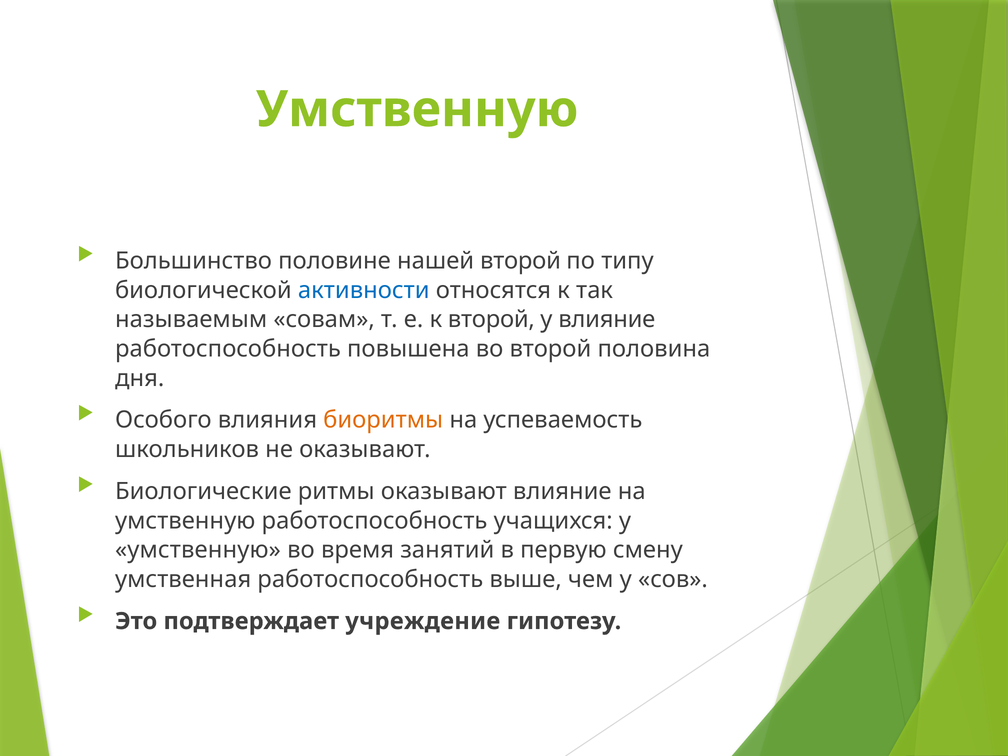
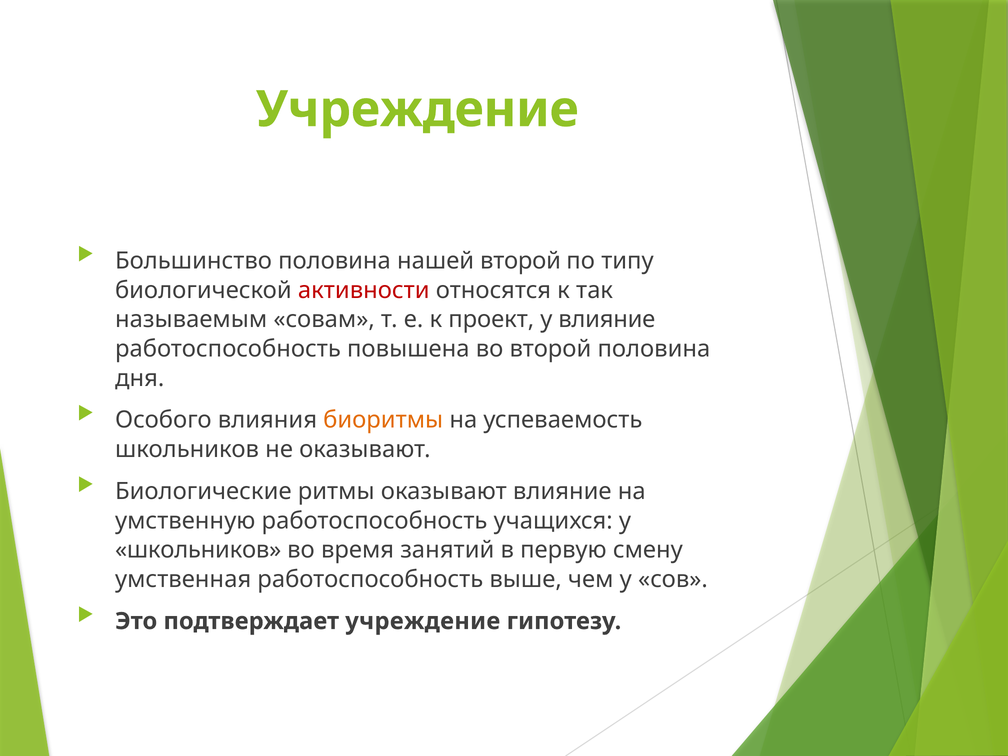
Умственную: Умственную -> Учреждение (417, 110)
Большинство половине: половине -> половина (335, 261)
активности colour: blue -> red (364, 290)
к второй: второй -> проект (491, 320)
умственную: умственную -> школьников (198, 550)
